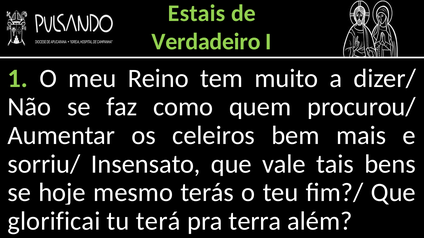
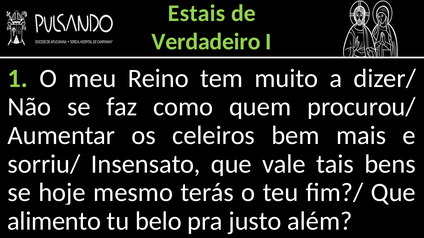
glorificai: glorificai -> alimento (54, 222)
terá: terá -> belo (158, 222)
terra: terra -> justo (255, 222)
